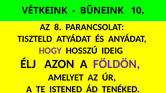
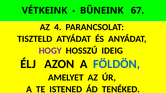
10: 10 -> 67 (137, 11)
8: 8 -> 4 (58, 27)
FÖLDÖN colour: purple -> blue (117, 64)
